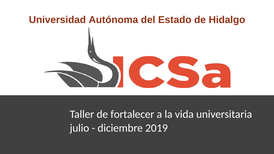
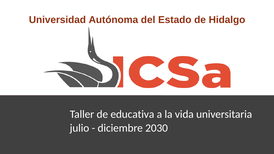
fortalecer: fortalecer -> educativa (132, 114)
2019: 2019 -> 2030 (157, 128)
